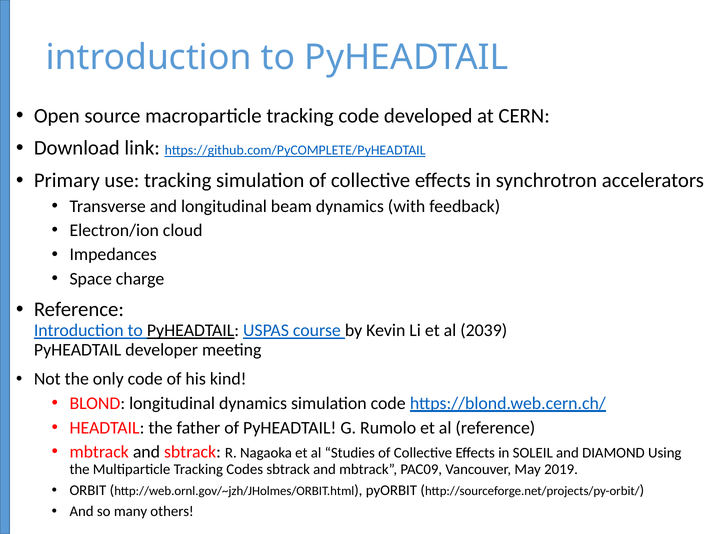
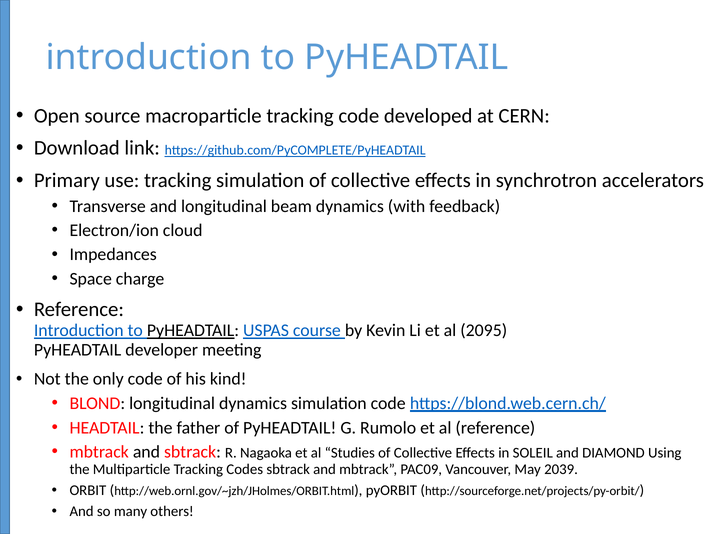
2039: 2039 -> 2095 (484, 331)
2019: 2019 -> 2039 (561, 469)
